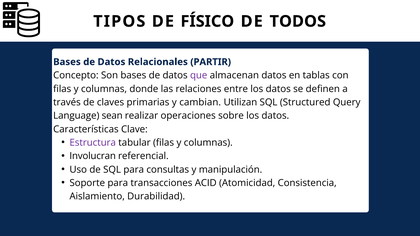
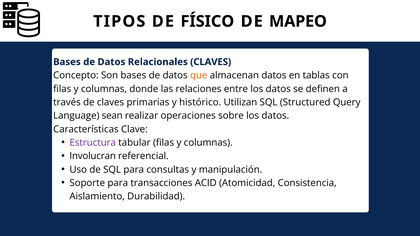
TODOS: TODOS -> MAPEO (298, 21)
Relacionales PARTIR: PARTIR -> CLAVES (211, 62)
que colour: purple -> orange (199, 75)
cambian: cambian -> histórico (200, 102)
